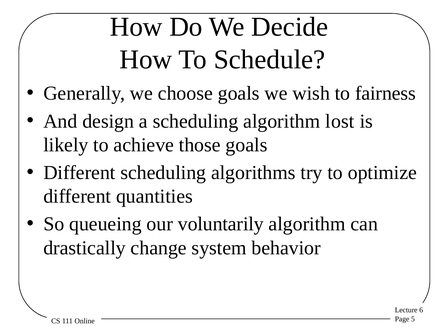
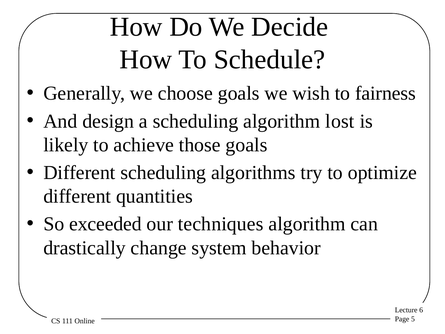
queueing: queueing -> exceeded (105, 224)
voluntarily: voluntarily -> techniques (221, 224)
